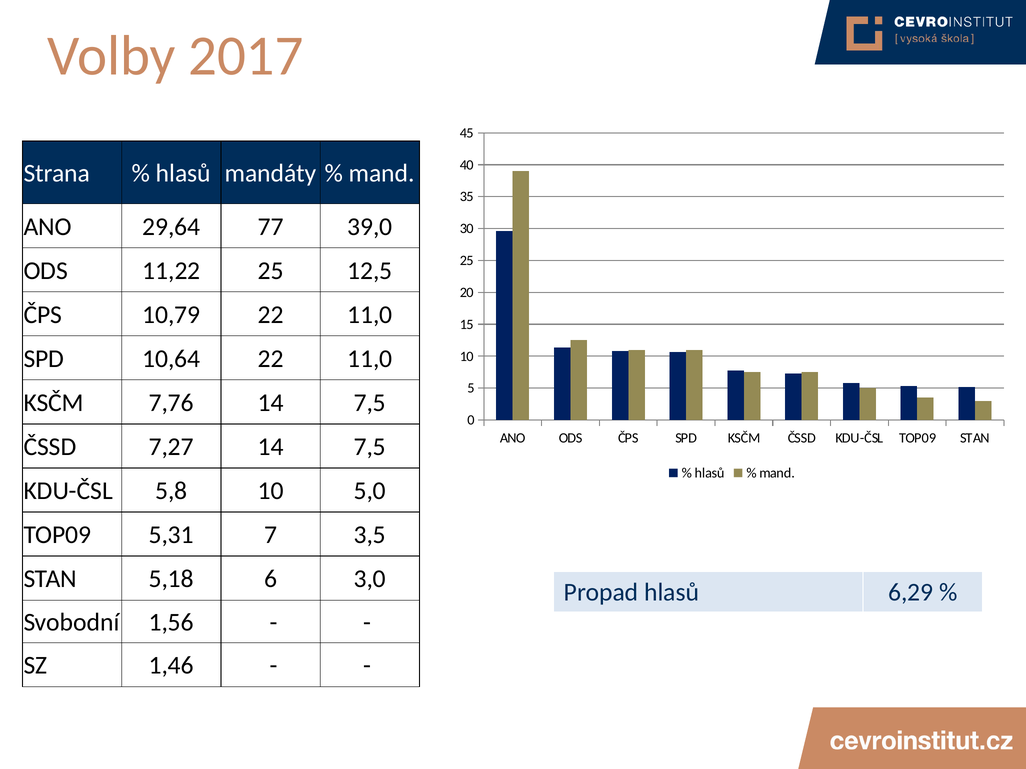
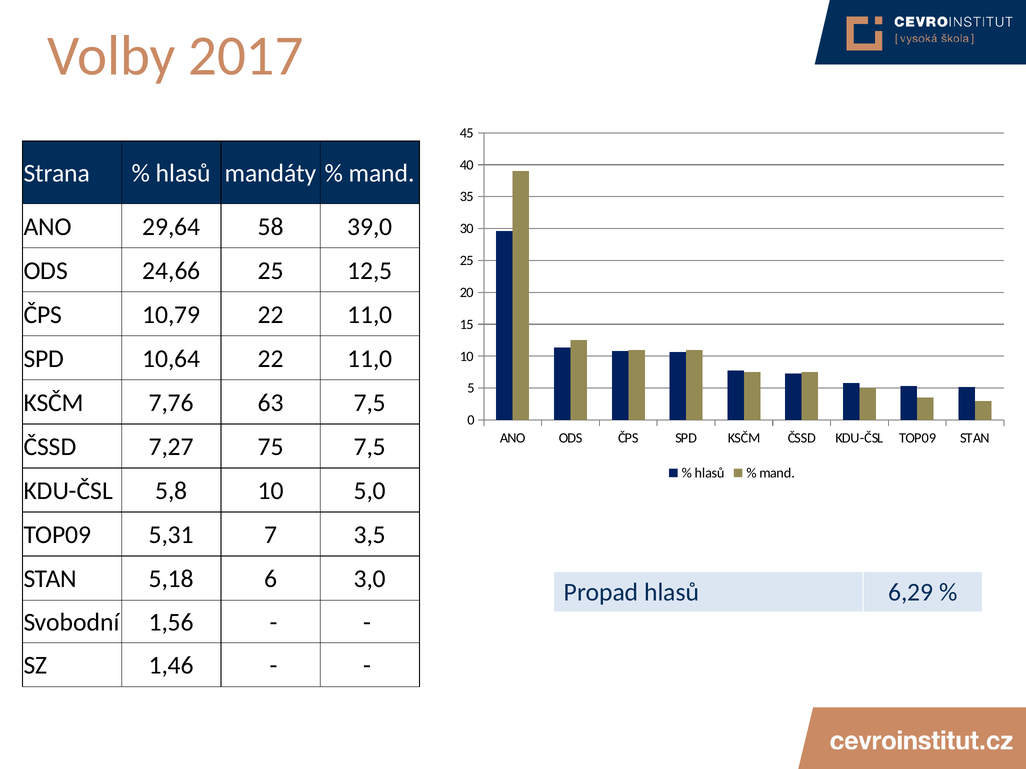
77: 77 -> 58 (271, 227)
11,22: 11,22 -> 24,66 (171, 271)
7,76 14: 14 -> 63 (271, 403)
7,27 14: 14 -> 75 (271, 447)
